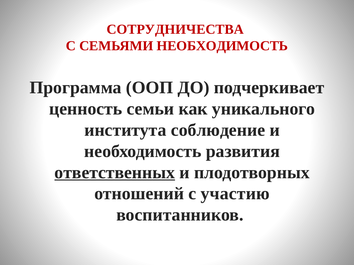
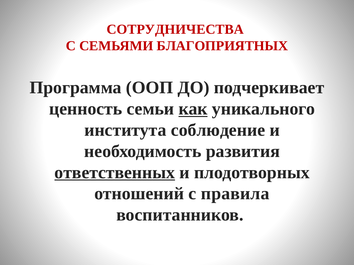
СЕМЬЯМИ НЕОБХОДИМОСТЬ: НЕОБХОДИМОСТЬ -> БЛАГОПРИЯТНЫХ (222, 46)
как underline: none -> present (193, 109)
участию: участию -> правила (235, 194)
